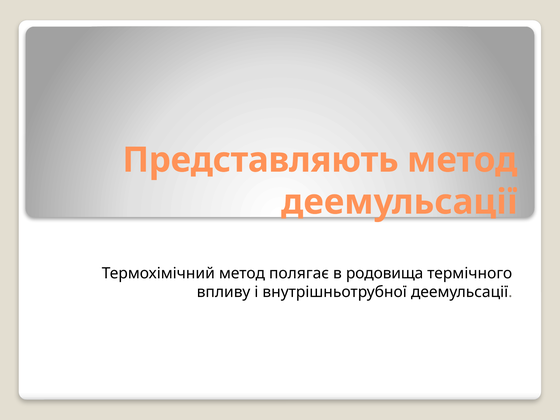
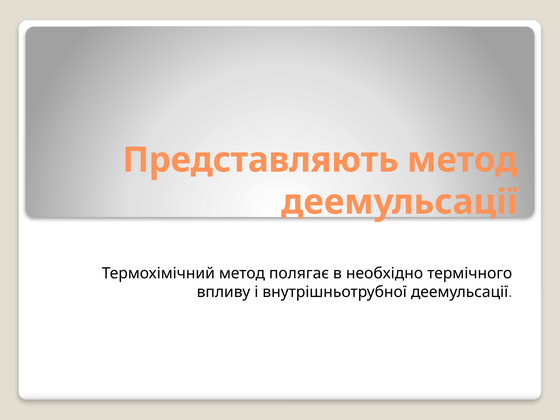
родовища: родовища -> необхідно (385, 273)
